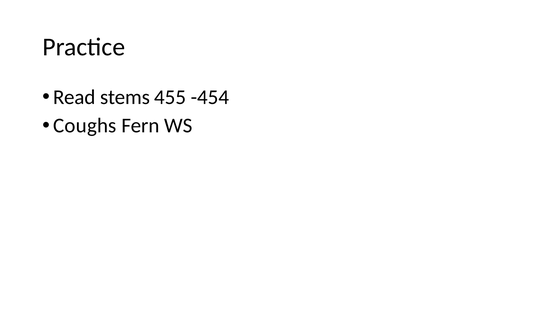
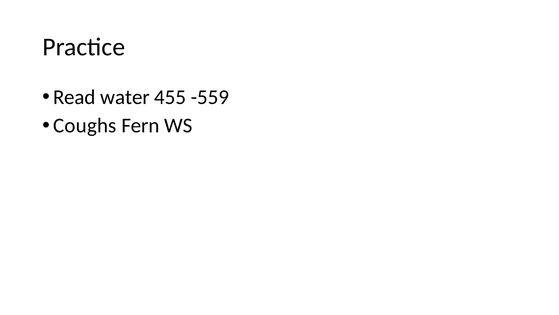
stems: stems -> water (125, 97)
-454: -454 -> -559 (210, 97)
